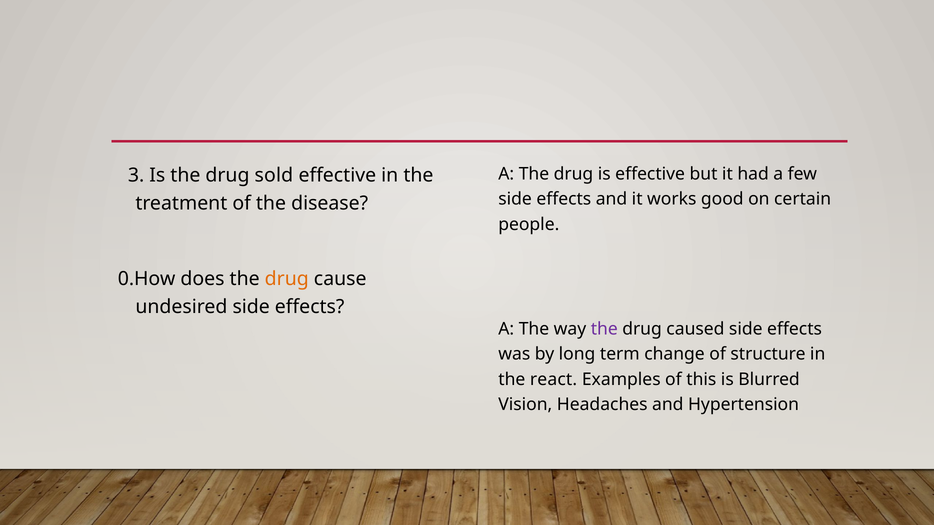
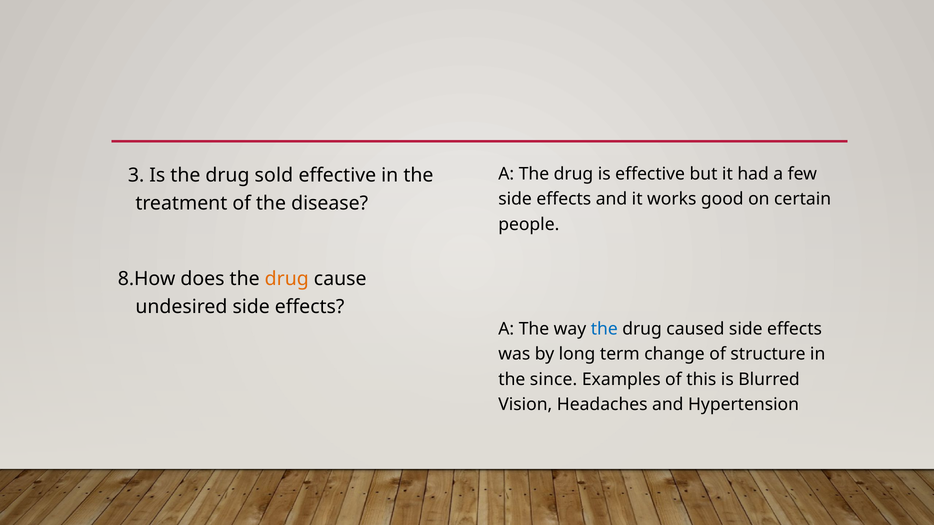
0.How: 0.How -> 8.How (147, 279)
the colour: purple -> blue (604, 329)
react: react -> since (554, 380)
